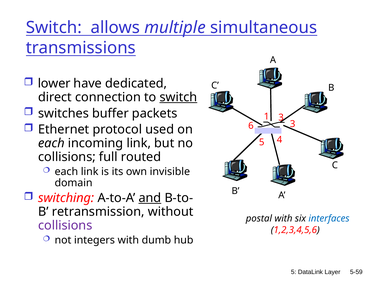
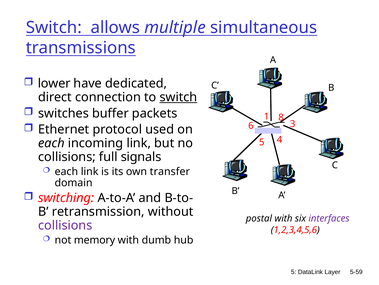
1 3: 3 -> 8 (281, 117)
routed: routed -> signals (141, 157)
invisible: invisible -> transfer (170, 171)
and underline: present -> none (150, 198)
interfaces colour: blue -> purple (329, 218)
integers: integers -> memory (95, 239)
